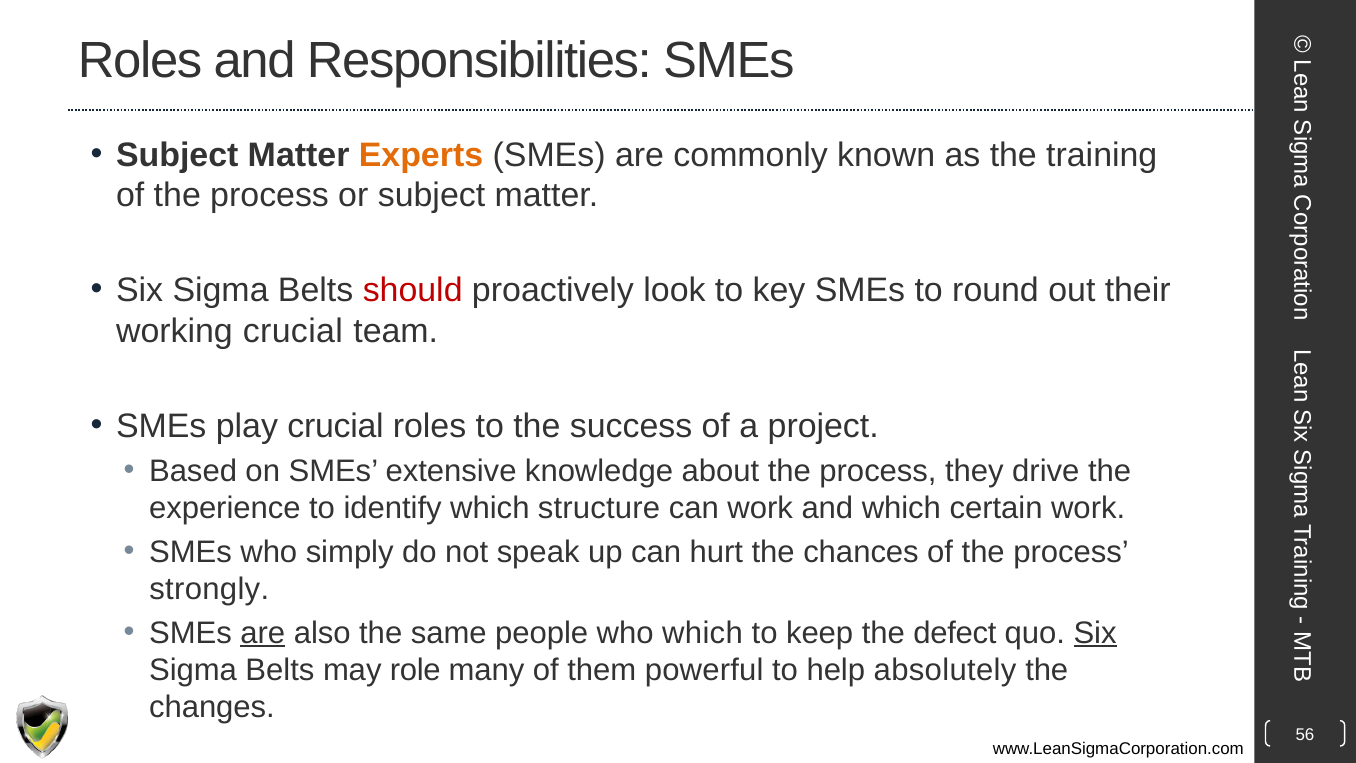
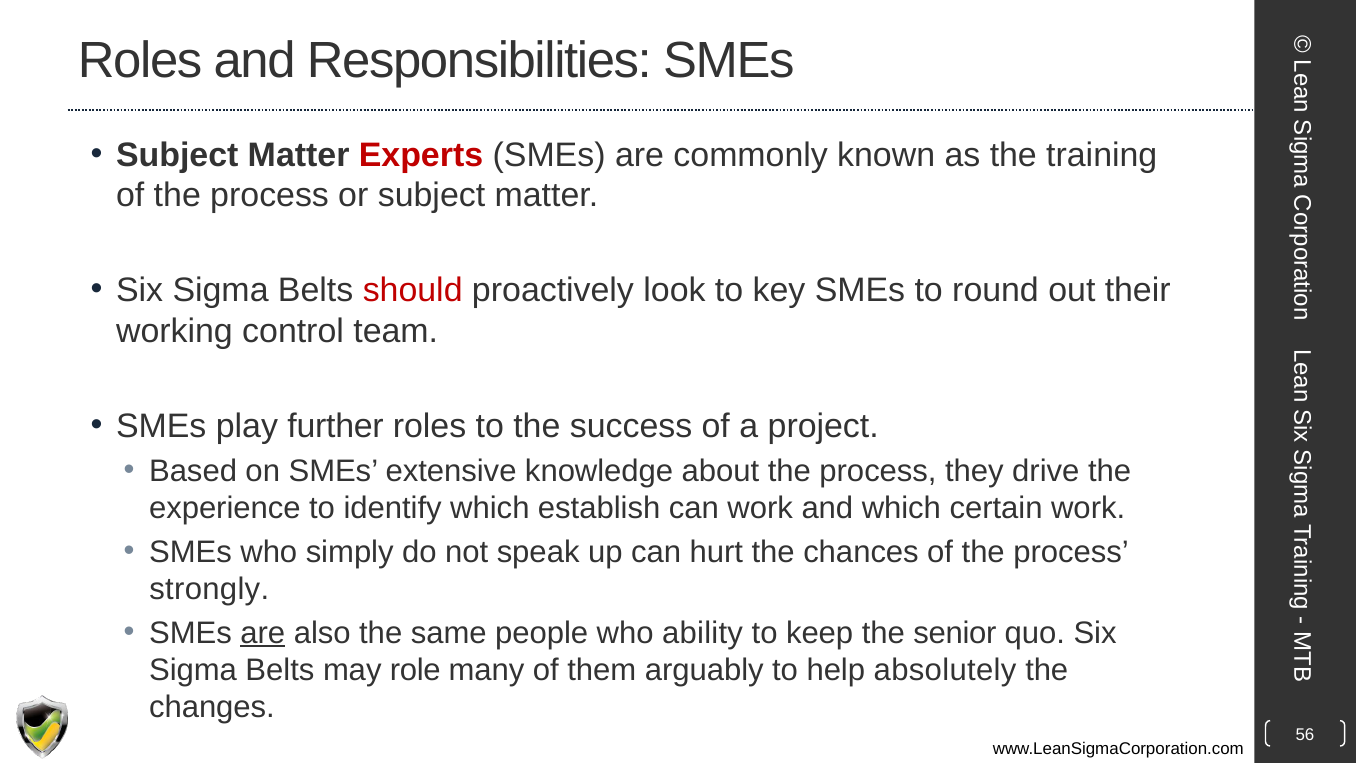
Experts colour: orange -> red (421, 155)
working crucial: crucial -> control (293, 331)
play crucial: crucial -> further (336, 426)
structure: structure -> establish (599, 508)
who which: which -> ability (703, 633)
defect: defect -> senior (955, 633)
Six underline: present -> none (1095, 633)
powerful: powerful -> arguably (704, 670)
